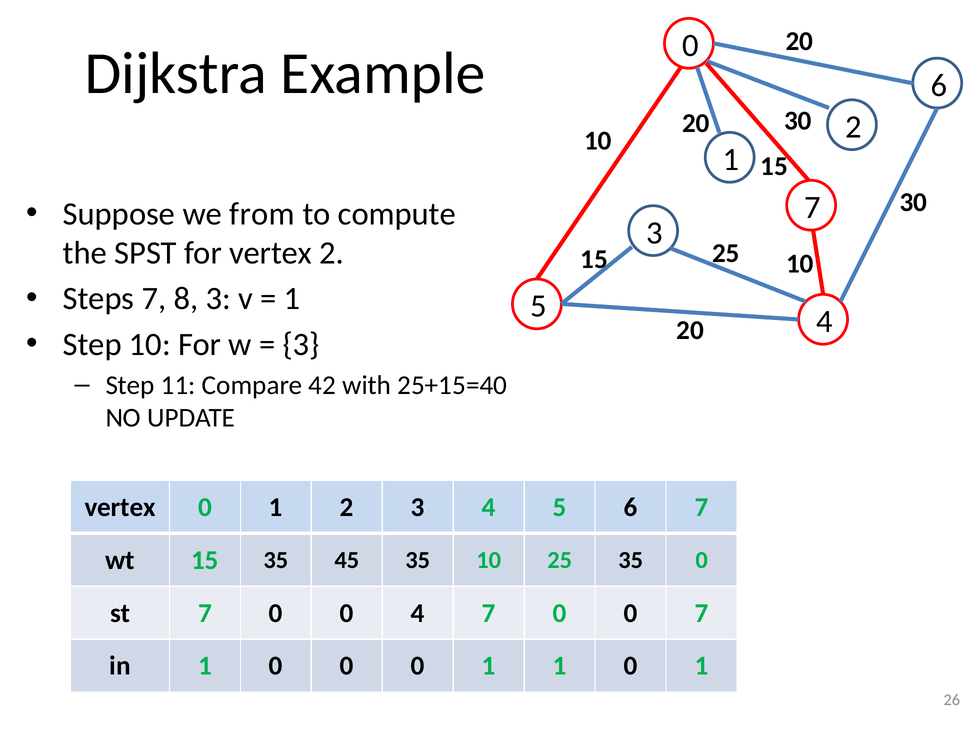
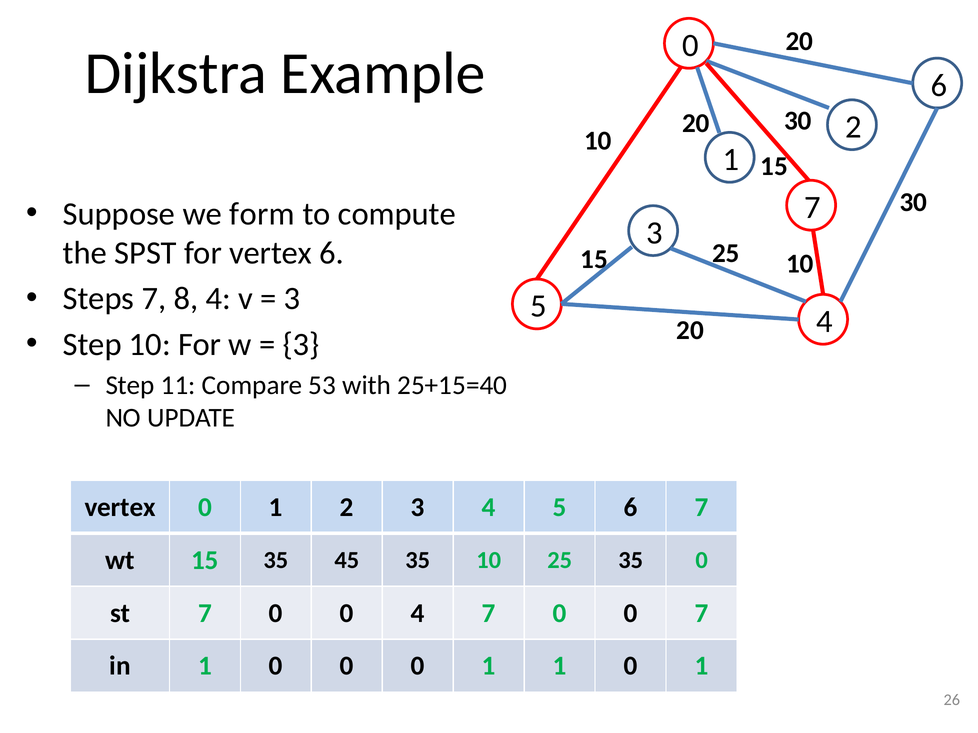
from: from -> form (262, 214)
vertex 2: 2 -> 6 (331, 253)
8 3: 3 -> 4 (218, 299)
1: 1 -> 3 (292, 299)
42: 42 -> 53 (322, 385)
